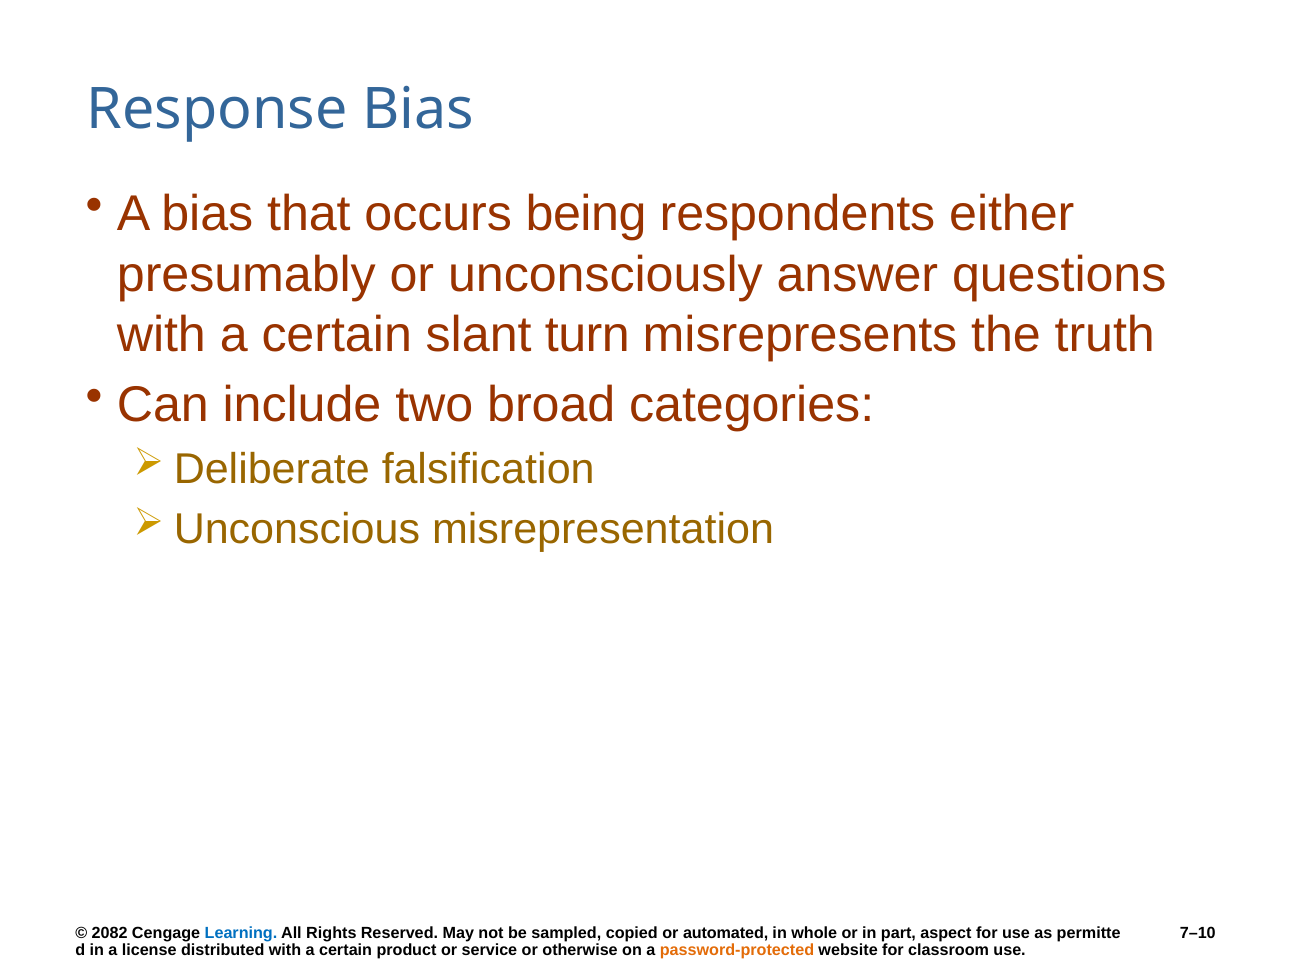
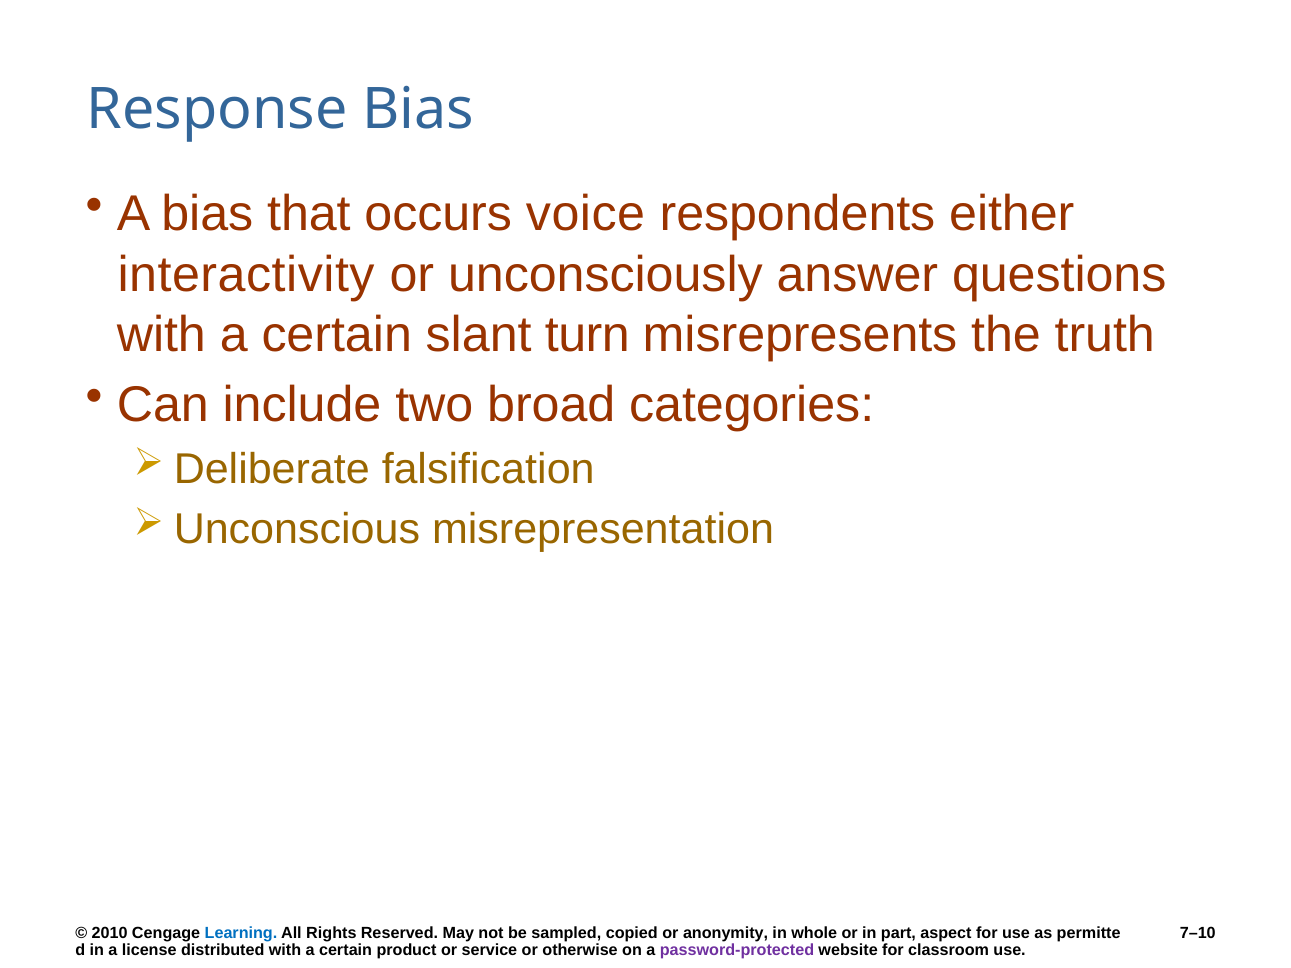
being: being -> voice (586, 214)
presumably: presumably -> interactivity (246, 275)
2082: 2082 -> 2010 (110, 934)
automated: automated -> anonymity (726, 934)
password-protected colour: orange -> purple (737, 950)
